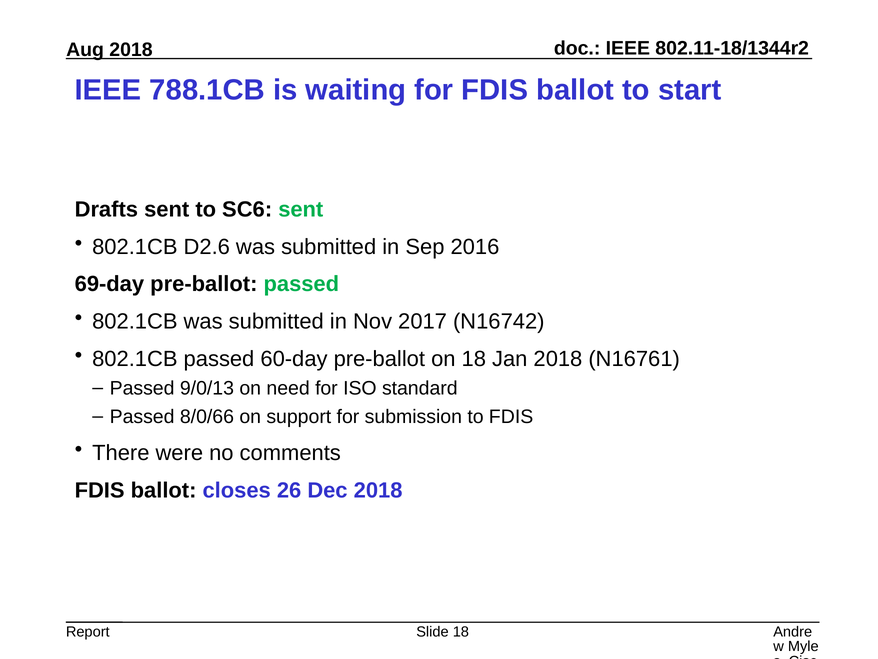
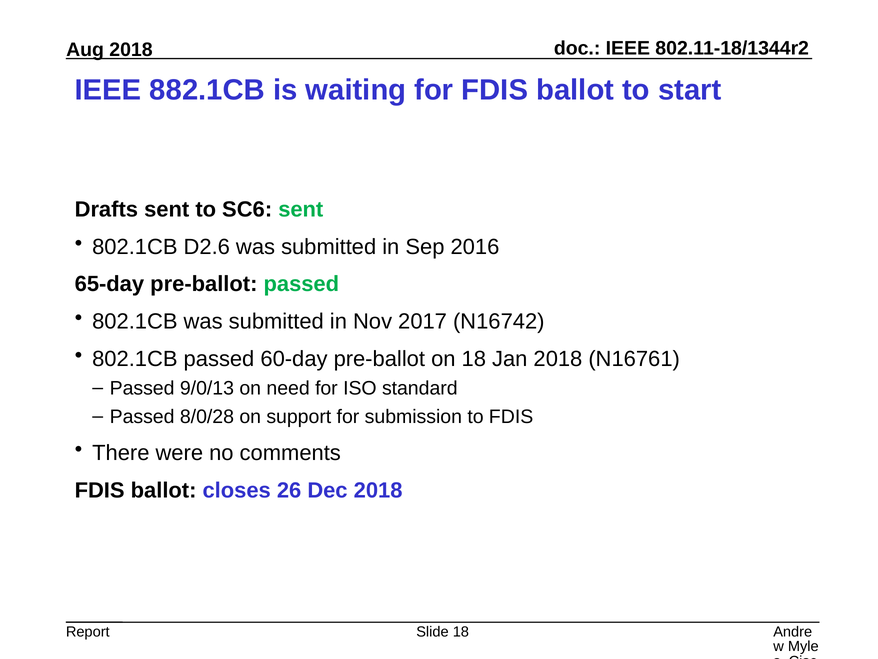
788.1CB: 788.1CB -> 882.1CB (207, 90)
69-day: 69-day -> 65-day (109, 284)
8/0/66: 8/0/66 -> 8/0/28 (207, 417)
